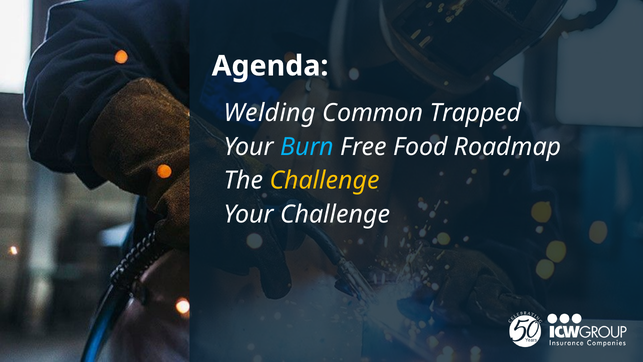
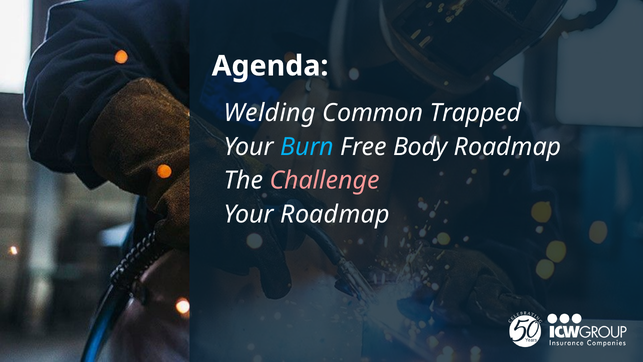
Food: Food -> Body (420, 147)
Challenge colour: yellow -> pink (325, 180)
Your Challenge: Challenge -> Roadmap (335, 214)
